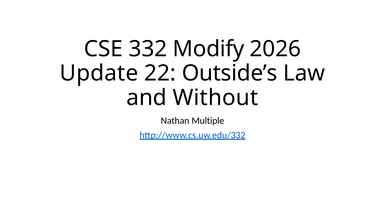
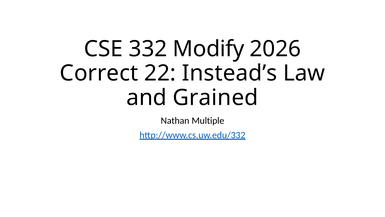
Update: Update -> Correct (99, 73)
Outside’s: Outside’s -> Instead’s (229, 73)
Without: Without -> Grained (215, 97)
